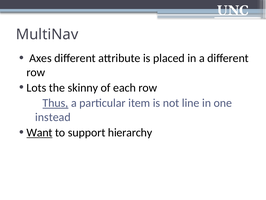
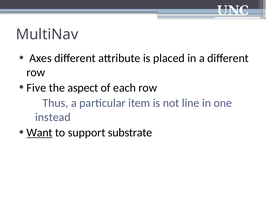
Lots: Lots -> Five (36, 87)
skinny: skinny -> aspect (83, 87)
Thus underline: present -> none (55, 103)
hierarchy: hierarchy -> substrate (130, 132)
